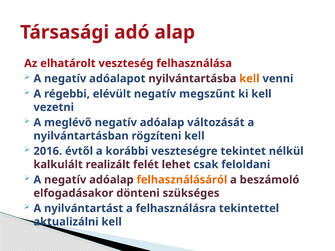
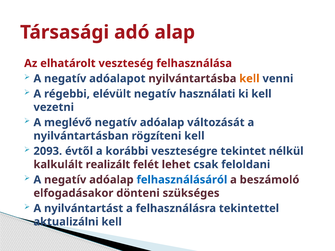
megszűnt: megszűnt -> használati (207, 94)
2016: 2016 -> 2093 (48, 151)
felhasználásáról colour: orange -> blue (182, 180)
